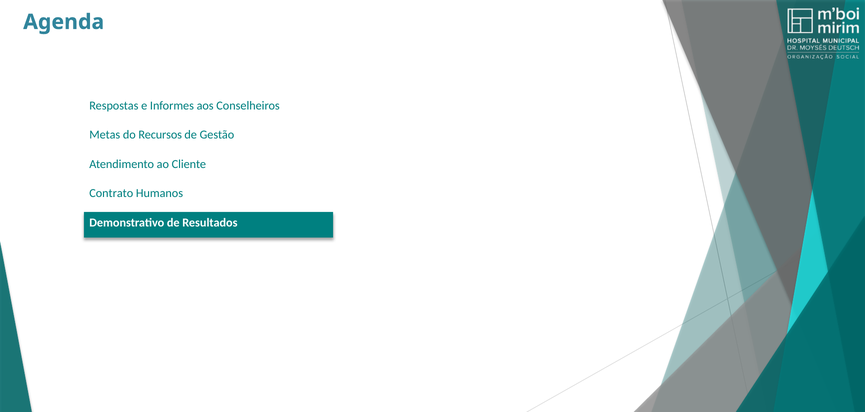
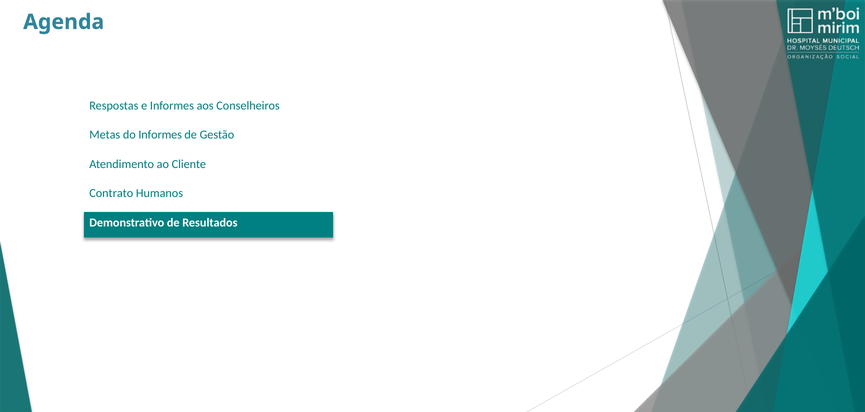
do Recursos: Recursos -> Informes (160, 135)
